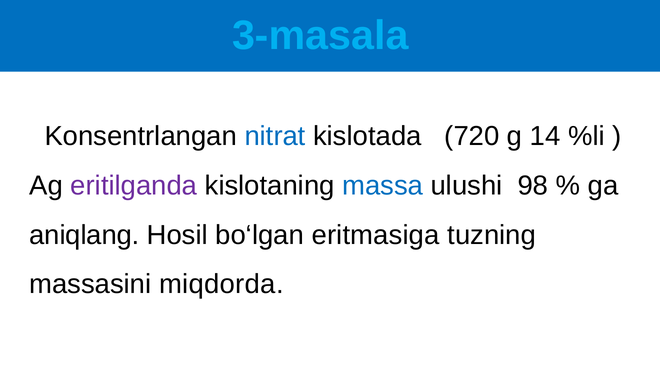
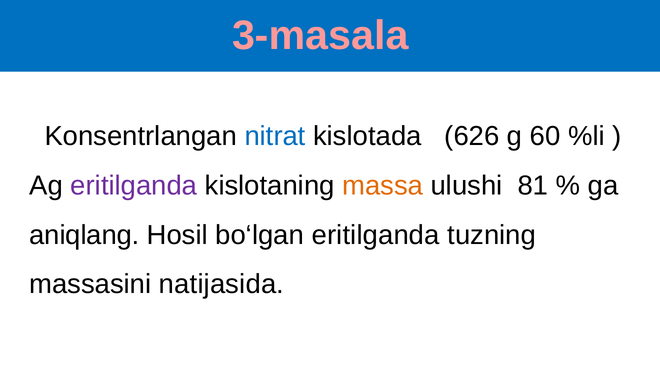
3-masala colour: light blue -> pink (320, 36)
720: 720 -> 626 (472, 136)
14: 14 -> 60 (545, 136)
massa colour: blue -> orange (383, 186)
98: 98 -> 81 (533, 186)
bo‘lgan eritmasiga: eritmasiga -> eritilganda (376, 235)
miqdorda: miqdorda -> natijasida (221, 285)
